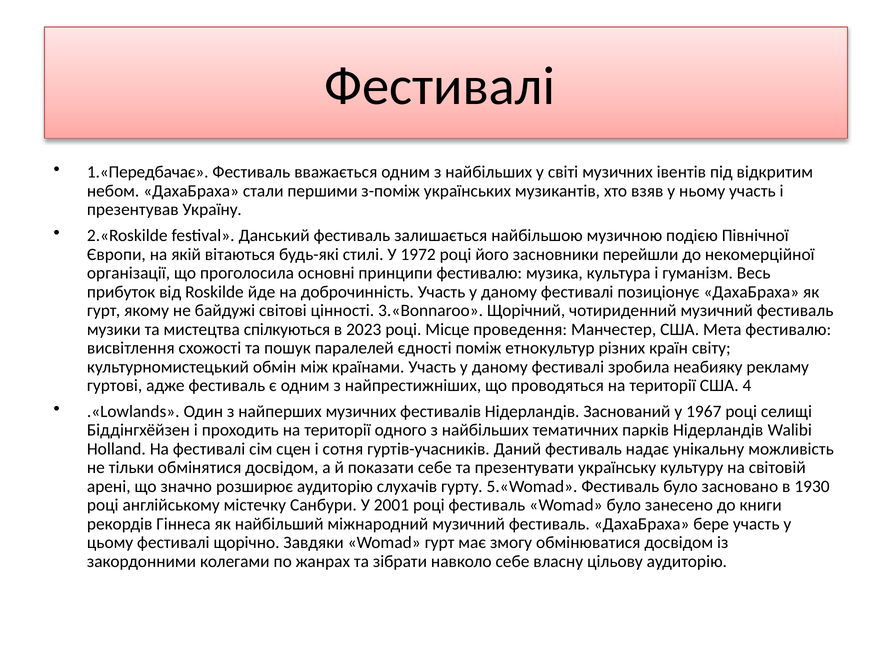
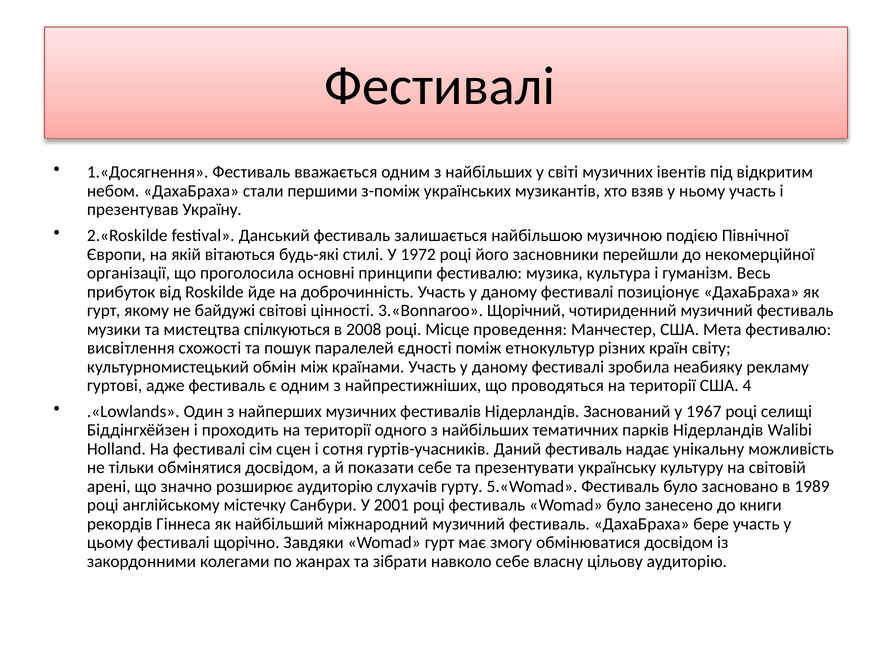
1.«Передбачає: 1.«Передбачає -> 1.«Досягнення (148, 172)
2023: 2023 -> 2008 (364, 329)
1930: 1930 -> 1989 (812, 486)
